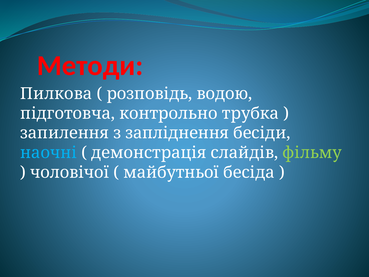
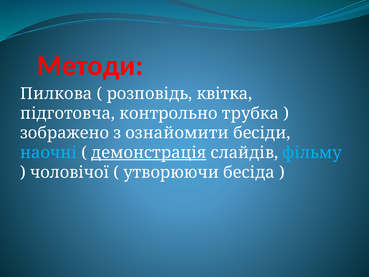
водою: водою -> квітка (224, 94)
запилення: запилення -> зображено (65, 133)
запліднення: запліднення -> ознайомити (177, 133)
демонстрація underline: none -> present (149, 153)
фільму colour: light green -> light blue (312, 153)
майбутньої: майбутньої -> утворюючи (171, 172)
